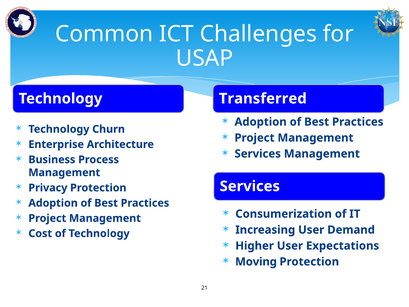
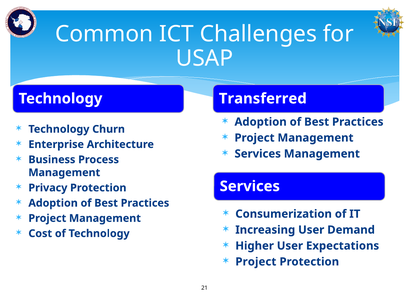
Moving: Moving -> Project (256, 262)
